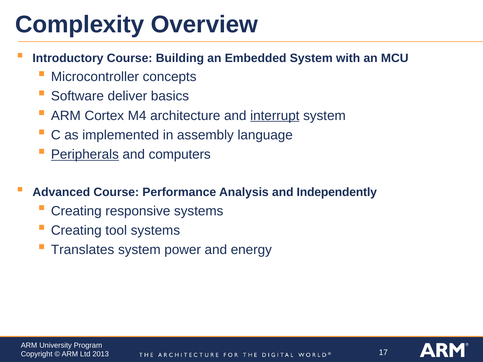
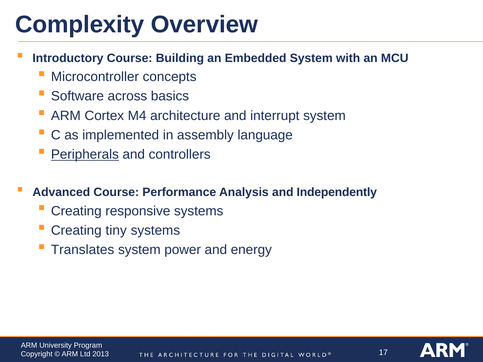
deliver: deliver -> across (127, 96)
interrupt underline: present -> none (275, 116)
computers: computers -> controllers (180, 155)
tool: tool -> tiny (116, 231)
